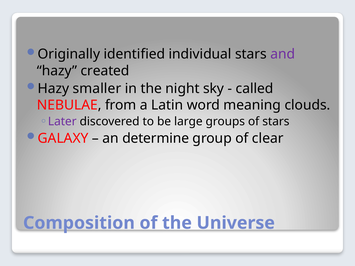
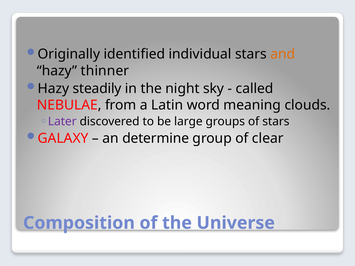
and colour: purple -> orange (283, 54)
created: created -> thinner (105, 71)
smaller: smaller -> steadily (97, 89)
